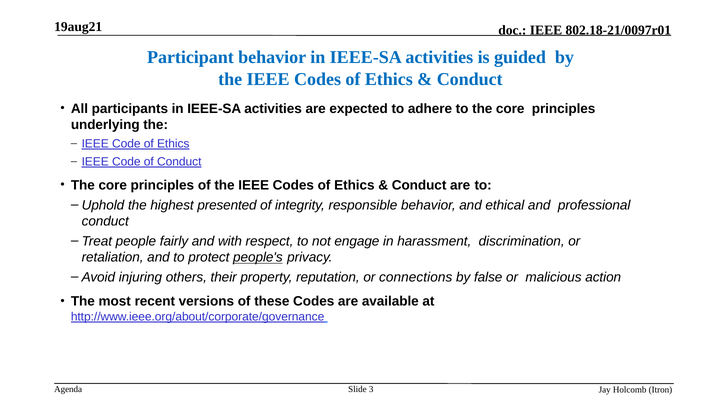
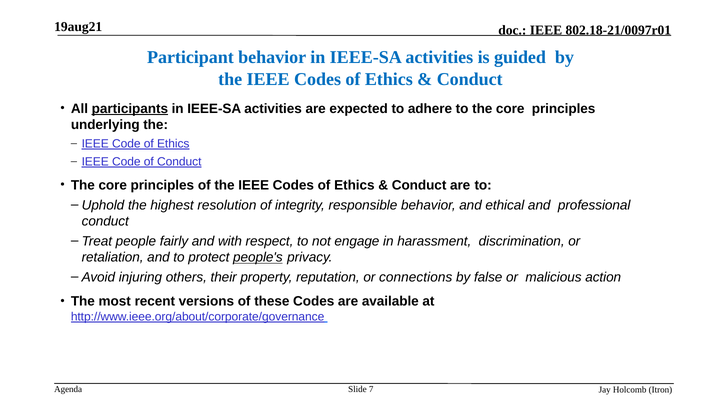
participants underline: none -> present (130, 109)
presented: presented -> resolution (227, 205)
3: 3 -> 7 (371, 390)
